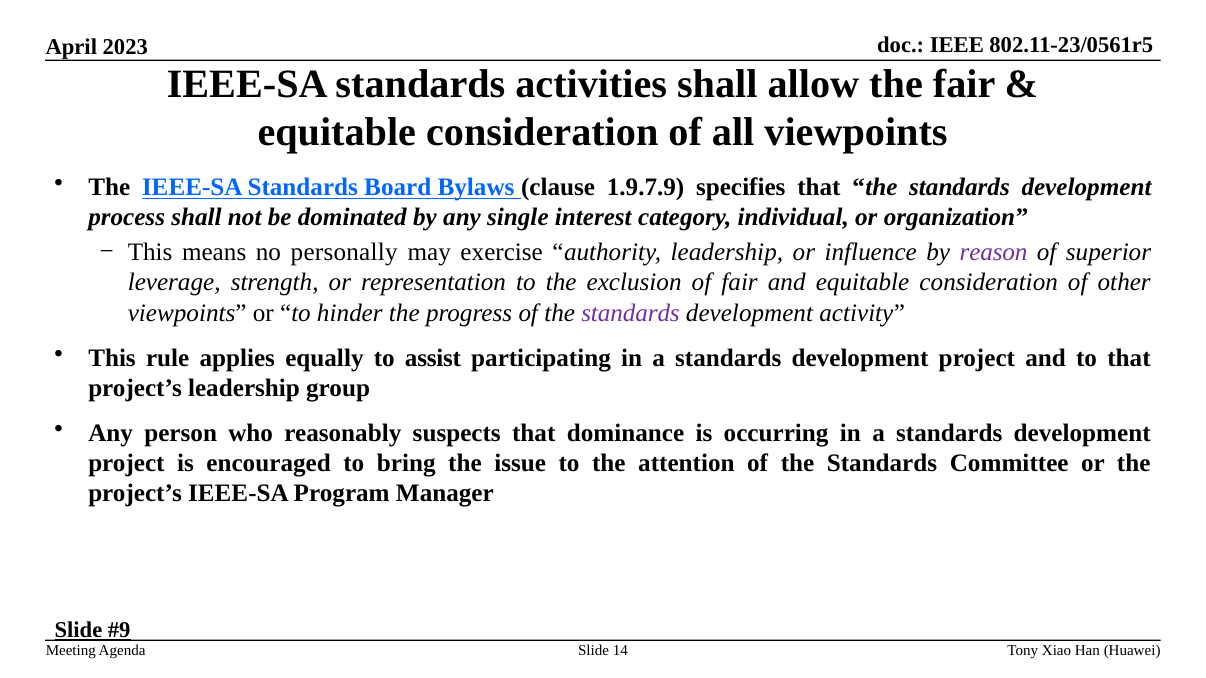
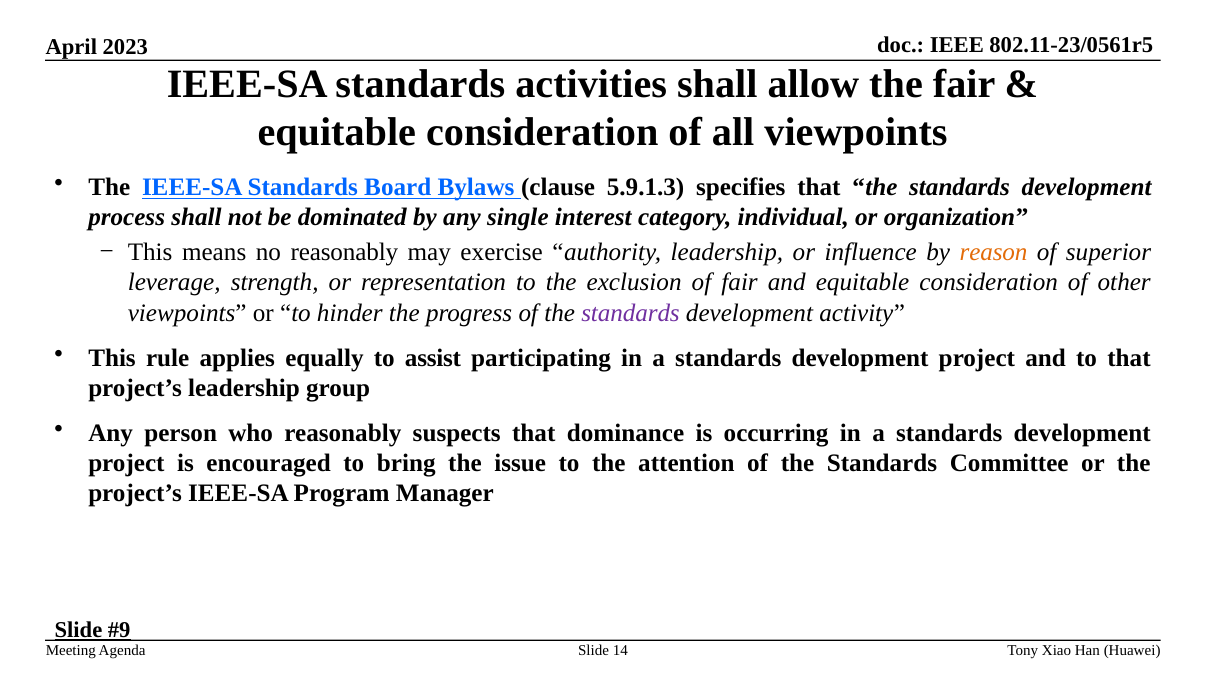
1.9.7.9: 1.9.7.9 -> 5.9.1.3 (646, 187)
no personally: personally -> reasonably (344, 253)
reason colour: purple -> orange (994, 253)
